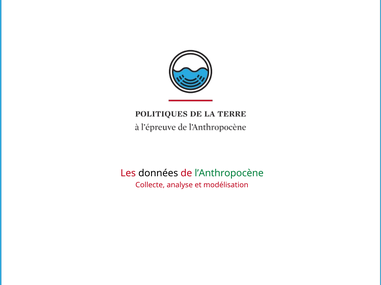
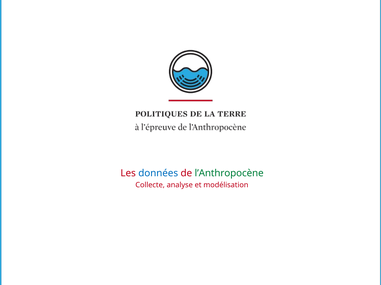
données colour: black -> blue (158, 174)
